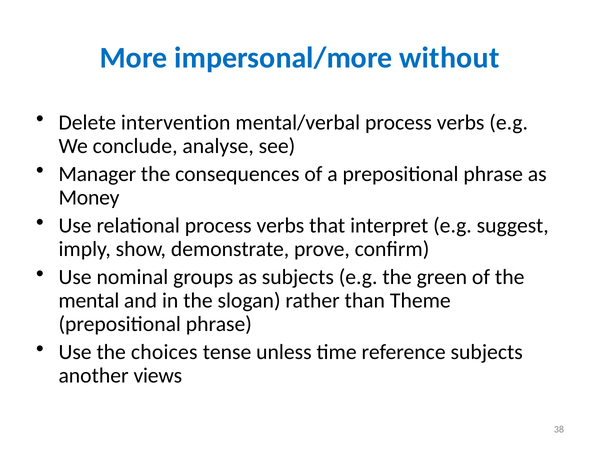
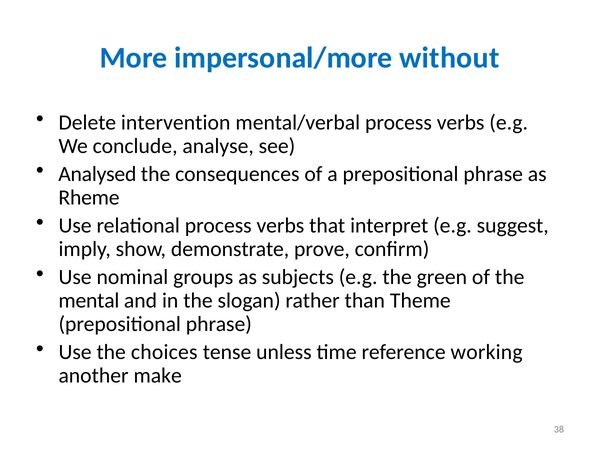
Manager: Manager -> Analysed (97, 174)
Money: Money -> Rheme (89, 197)
reference subjects: subjects -> working (487, 352)
views: views -> make (158, 376)
